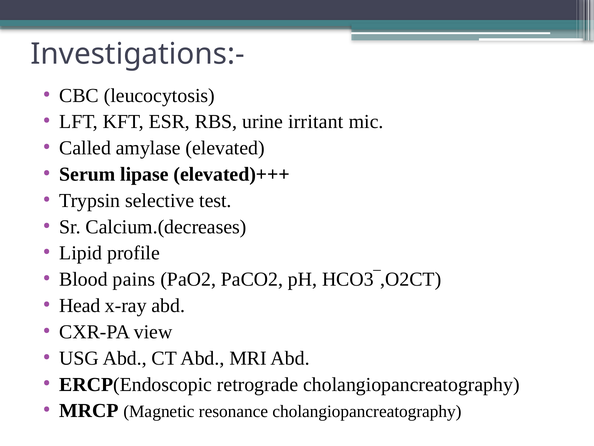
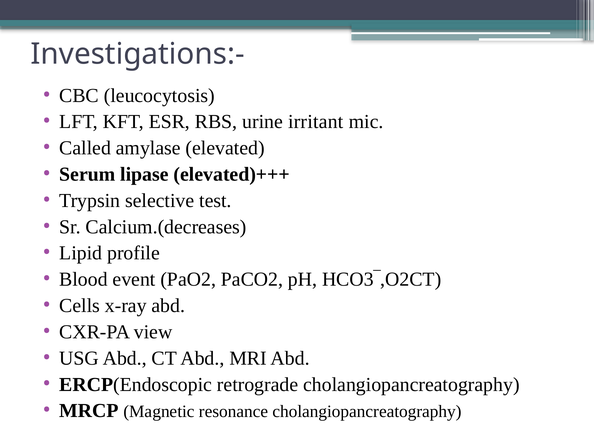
pains: pains -> event (134, 279)
Head: Head -> Cells (80, 305)
